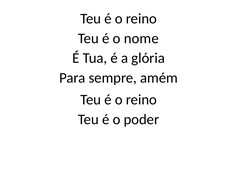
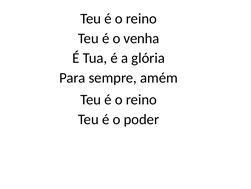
nome: nome -> venha (141, 38)
